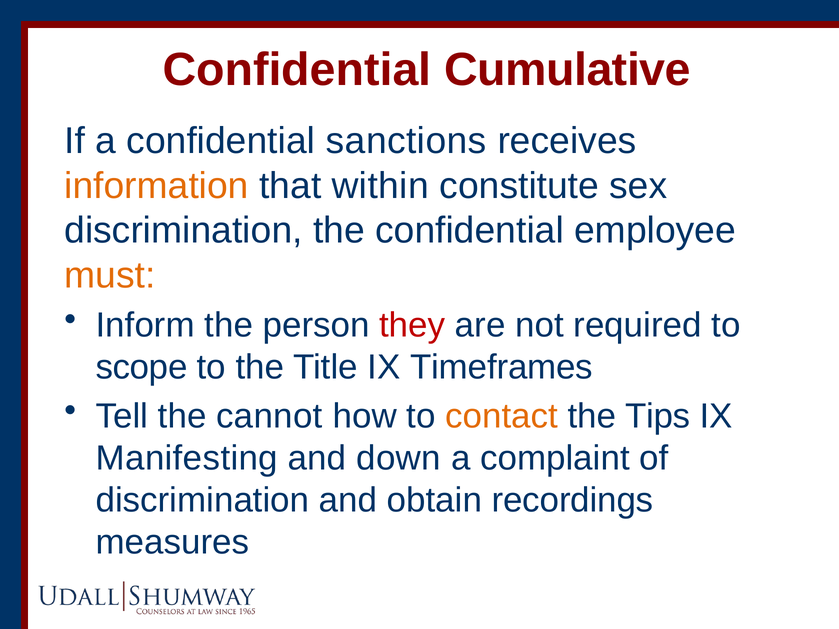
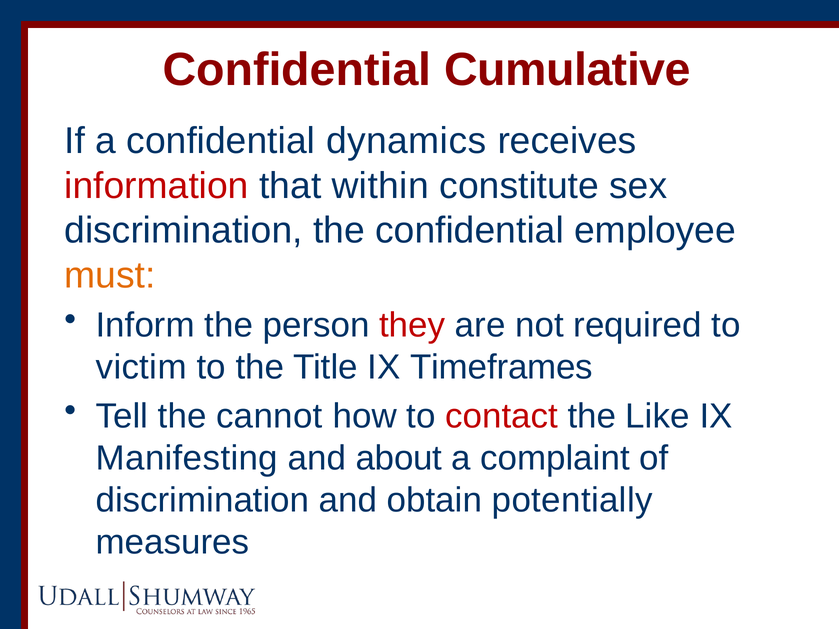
sanctions: sanctions -> dynamics (406, 141)
information colour: orange -> red (157, 186)
scope: scope -> victim (141, 367)
contact colour: orange -> red (502, 416)
Tips: Tips -> Like (658, 416)
down: down -> about (399, 458)
recordings: recordings -> potentially (572, 500)
